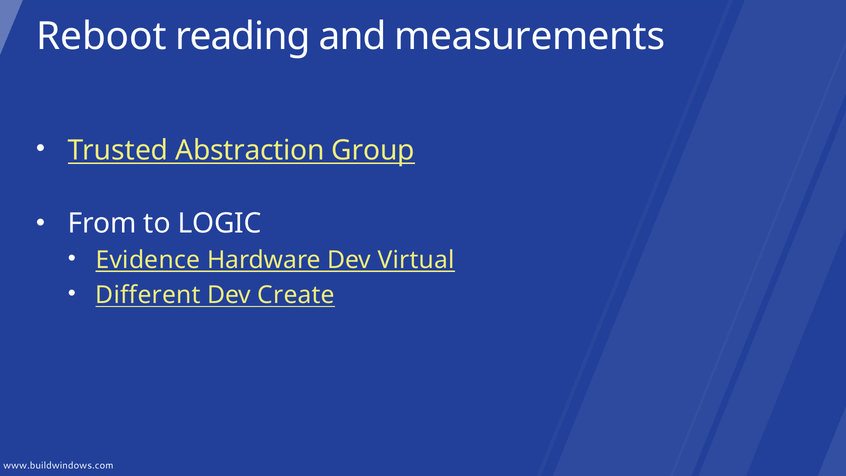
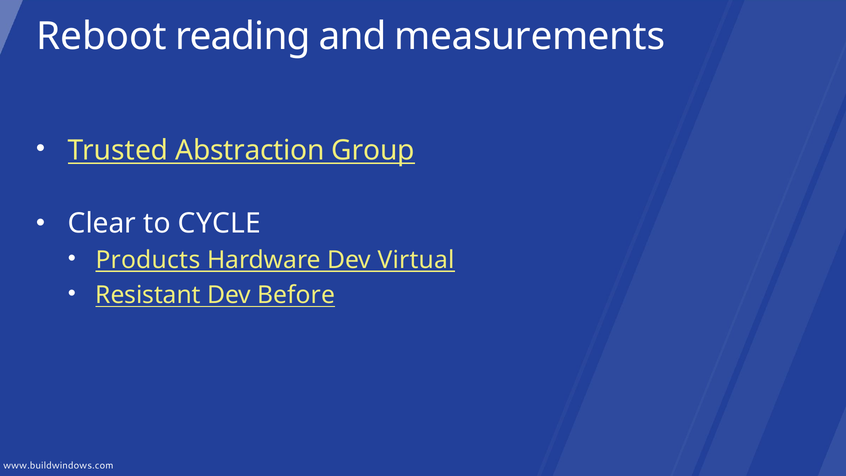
From: From -> Clear (102, 224)
LOGIC: LOGIC -> CYCLE (219, 224)
Evidence: Evidence -> Products (148, 260)
Different: Different -> Resistant (148, 295)
Create: Create -> Before (296, 295)
